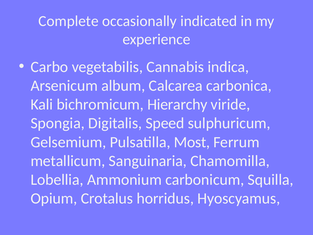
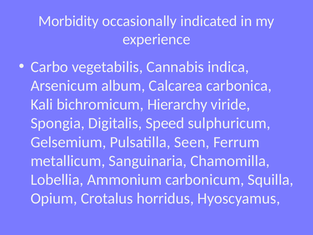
Complete: Complete -> Morbidity (69, 21)
Most: Most -> Seen (192, 142)
